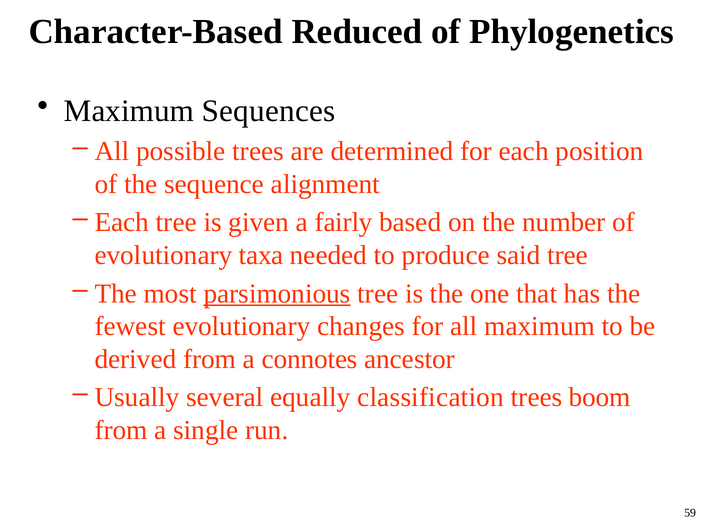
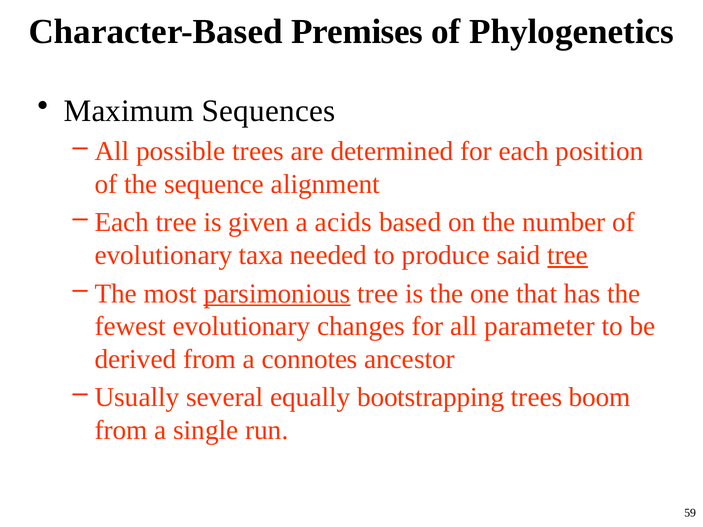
Reduced: Reduced -> Premises (357, 32)
fairly: fairly -> acids (343, 222)
tree underline: none -> present (568, 255)
all maximum: maximum -> parameter (540, 326)
classification: classification -> bootstrapping (431, 398)
